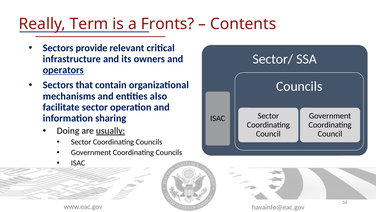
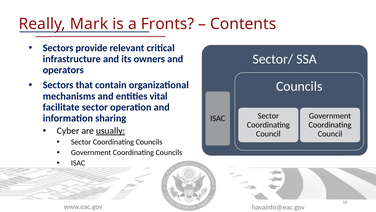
Term: Term -> Mark (89, 24)
operators underline: present -> none (63, 70)
also: also -> vital (159, 96)
Doing: Doing -> Cyber (68, 131)
